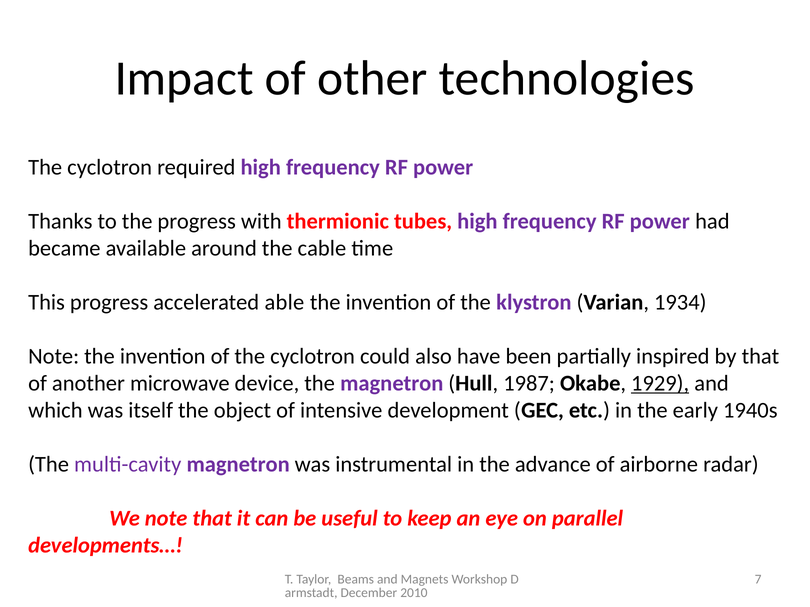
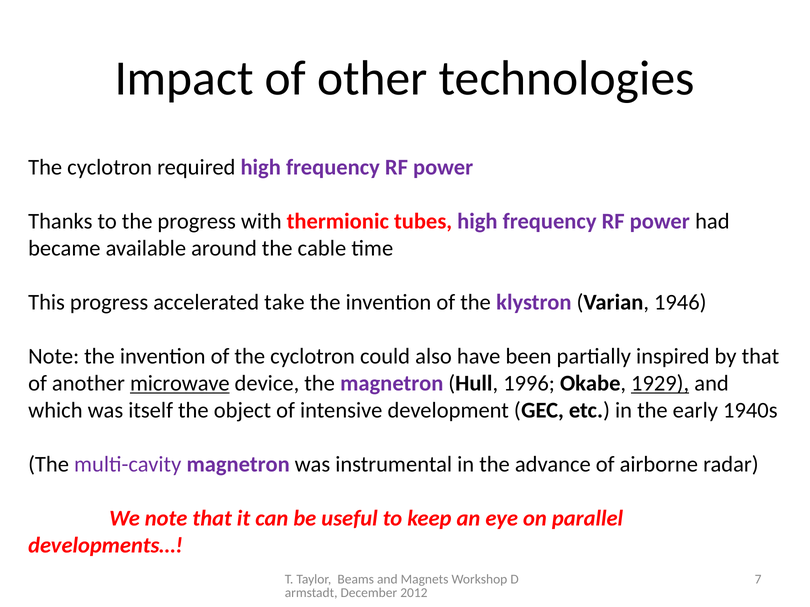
able: able -> take (284, 303)
1934: 1934 -> 1946 (680, 303)
microwave underline: none -> present (180, 384)
1987: 1987 -> 1996 (529, 384)
2010: 2010 -> 2012 (414, 594)
